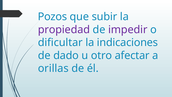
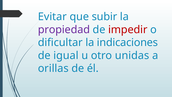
Pozos: Pozos -> Evitar (52, 17)
impedir colour: purple -> red (128, 30)
dado: dado -> igual (66, 55)
afectar: afectar -> unidas (132, 55)
